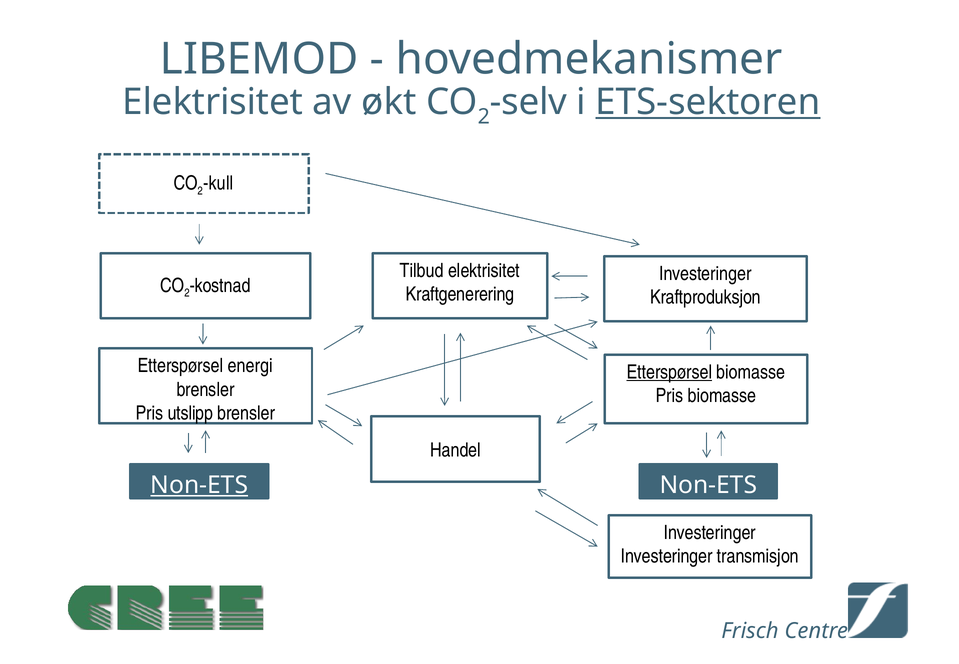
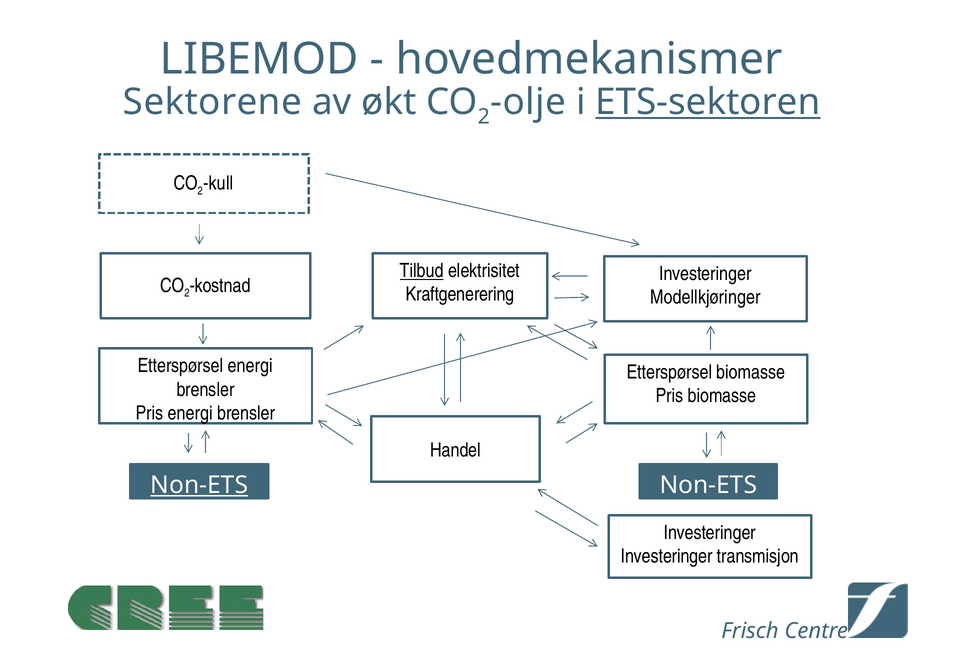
Elektrisitet: Elektrisitet -> Sektorene (212, 102)
selv: selv -> olje (528, 102)
Tilbud underline: none -> present (422, 271)
Kraftproduksjon: Kraftproduksjon -> Modellkjøringer (705, 297)
Etterspørsel underline: present -> none (669, 372)
Pris utslipp: utslipp -> energi (190, 413)
